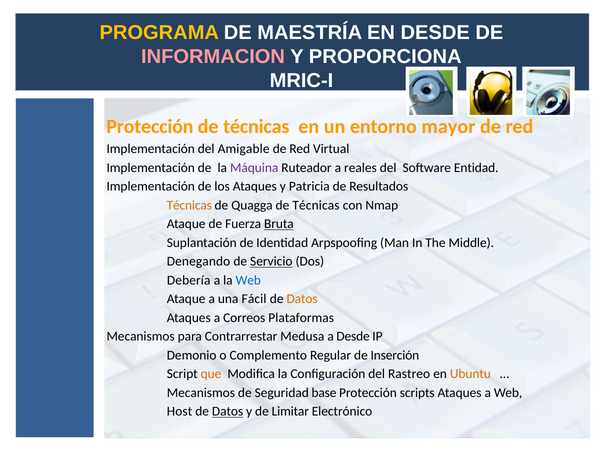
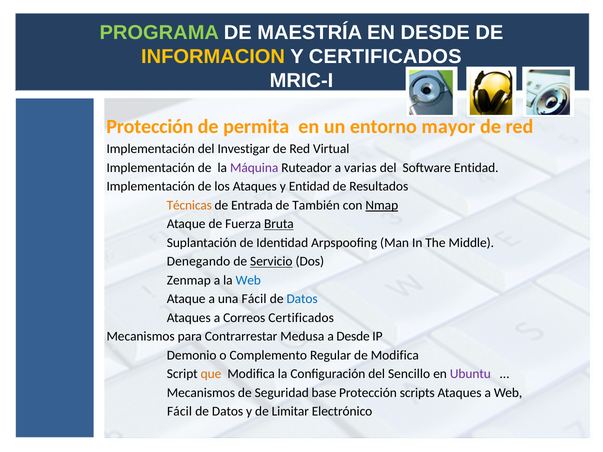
PROGRAMA colour: yellow -> light green (159, 33)
INFORMACION colour: pink -> yellow (213, 57)
Y PROPORCIONA: PROPORCIONA -> CERTIFICADOS (385, 57)
técnicas: técnicas -> permita (256, 127)
Amigable: Amigable -> Investigar (244, 149)
reales: reales -> varias (360, 168)
y Patricia: Patricia -> Entidad (309, 187)
Quagga: Quagga -> Entrada (252, 205)
Técnicas: Técnicas -> También (316, 205)
Nmap underline: none -> present (382, 205)
Debería: Debería -> Zenmap (189, 280)
Datos colour: orange -> blue (302, 299)
Correos Plataformas: Plataformas -> Certificados (301, 318)
de Inserción: Inserción -> Modifica (395, 355)
Rastreo: Rastreo -> Sencillo (409, 374)
Ubuntu colour: orange -> purple (470, 374)
Host: Host -> Fácil (180, 412)
Datos underline: present -> none (228, 412)
